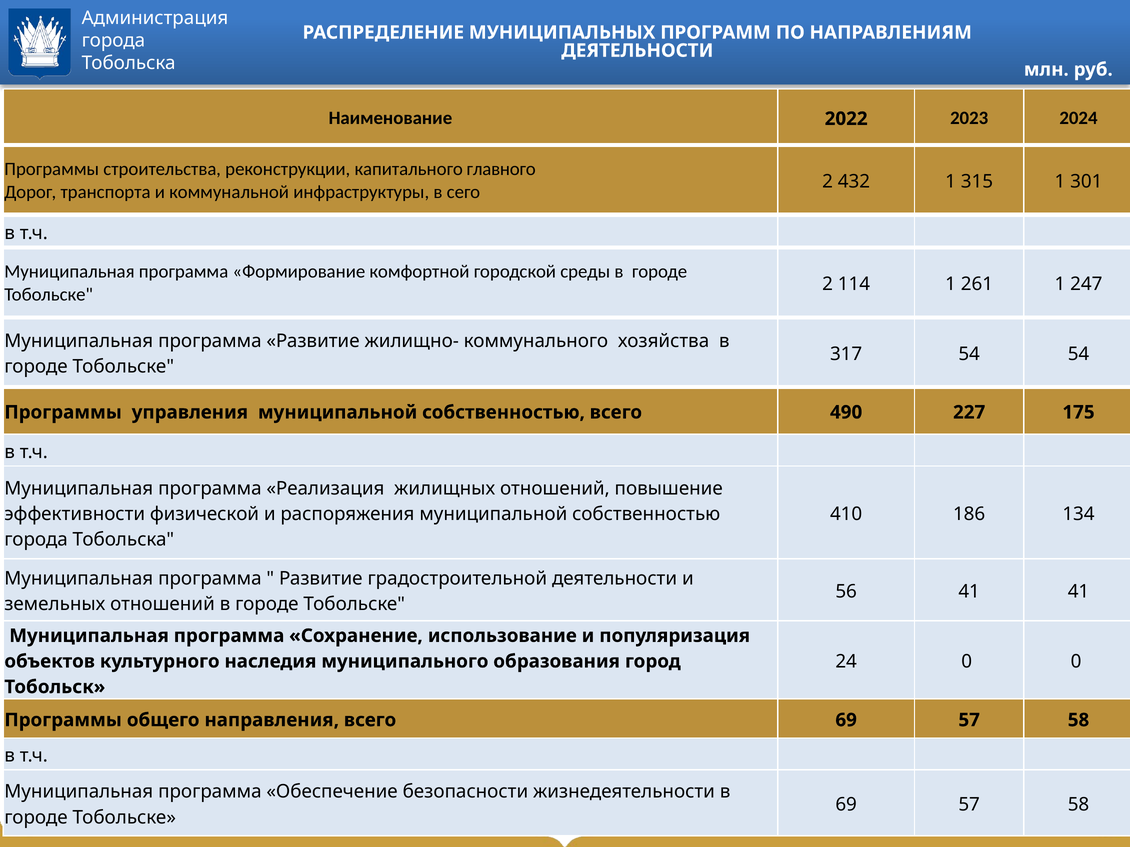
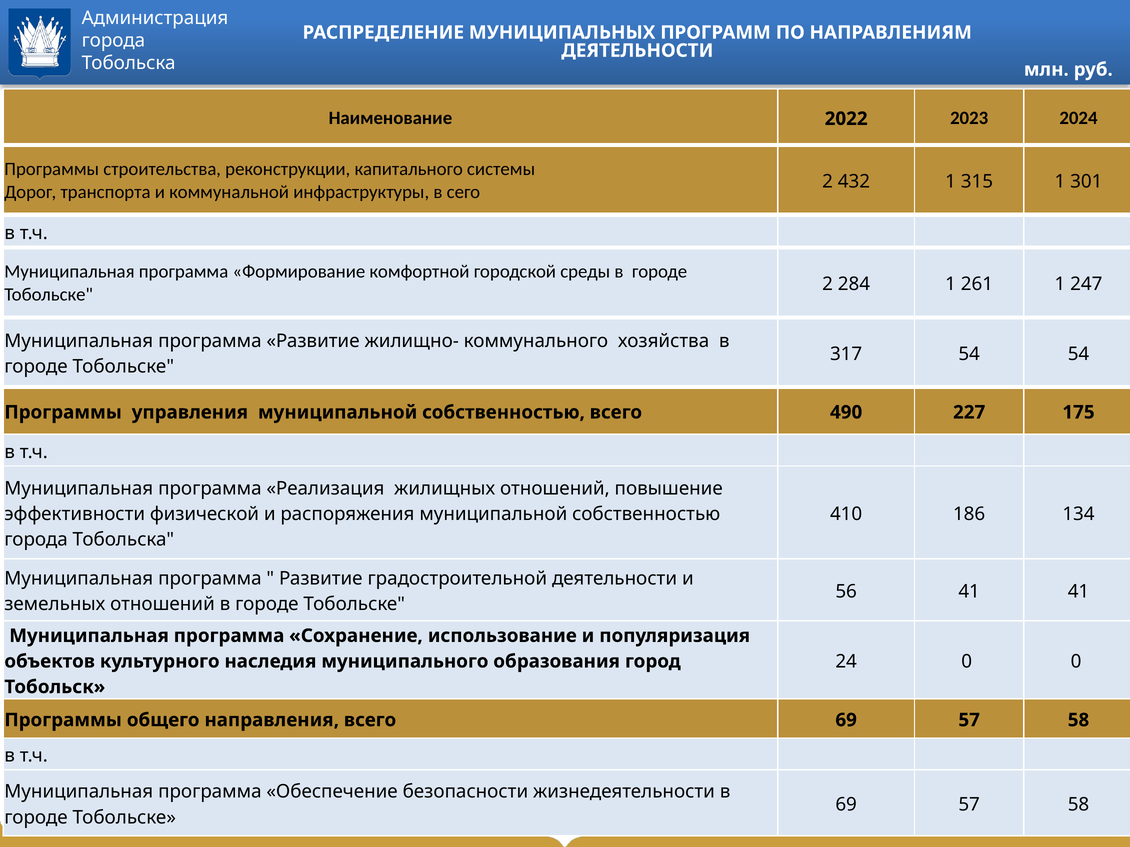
главного: главного -> системы (501, 169)
114: 114 -> 284 (854, 284)
